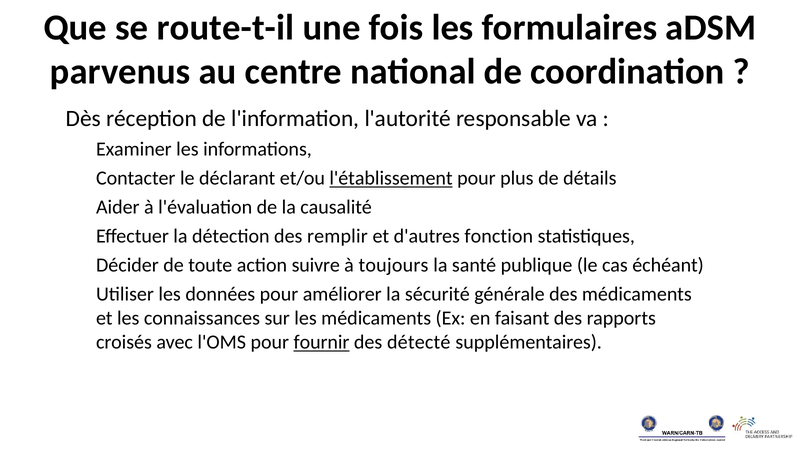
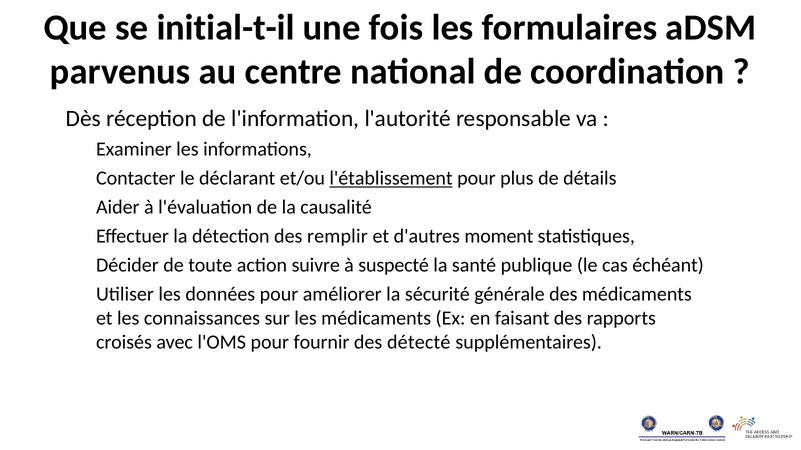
route-t-il: route-t-il -> initial-t-il (226, 28)
fonction: fonction -> moment (499, 237)
toujours: toujours -> suspecté (394, 266)
fournir underline: present -> none (322, 343)
